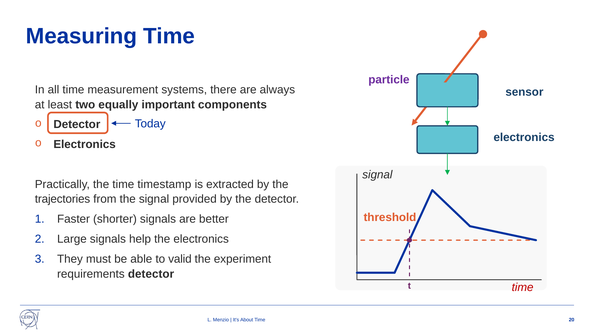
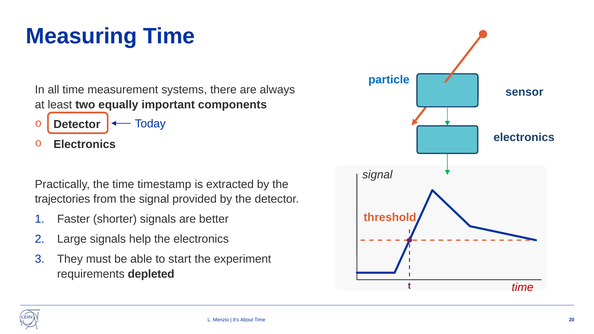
particle colour: purple -> blue (389, 80)
valid: valid -> start (180, 259)
requirements detector: detector -> depleted (151, 274)
